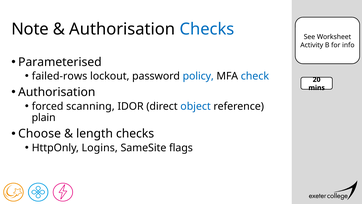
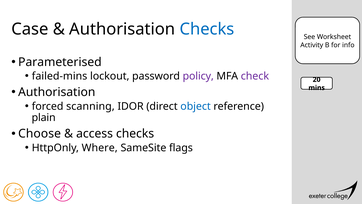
Note: Note -> Case (30, 29)
failed-rows: failed-rows -> failed-mins (60, 76)
policy colour: blue -> purple (198, 76)
check colour: blue -> purple (255, 76)
length: length -> access (95, 133)
Logins: Logins -> Where (100, 148)
